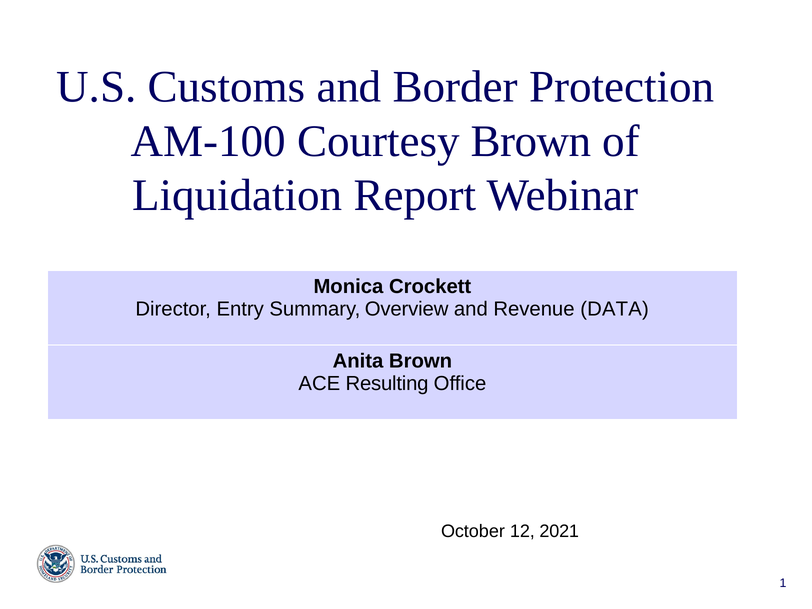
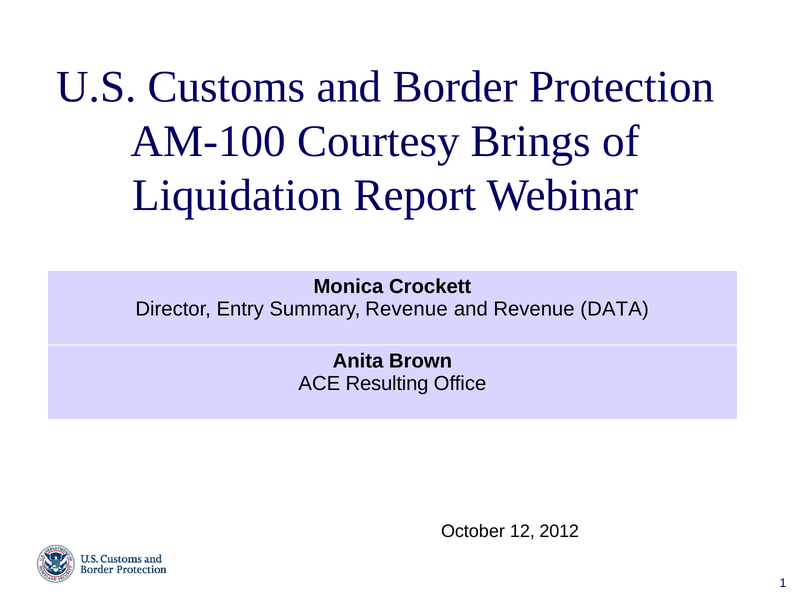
Courtesy Brown: Brown -> Brings (531, 141)
Summary Overview: Overview -> Revenue (406, 309)
2021: 2021 -> 2012 (559, 531)
